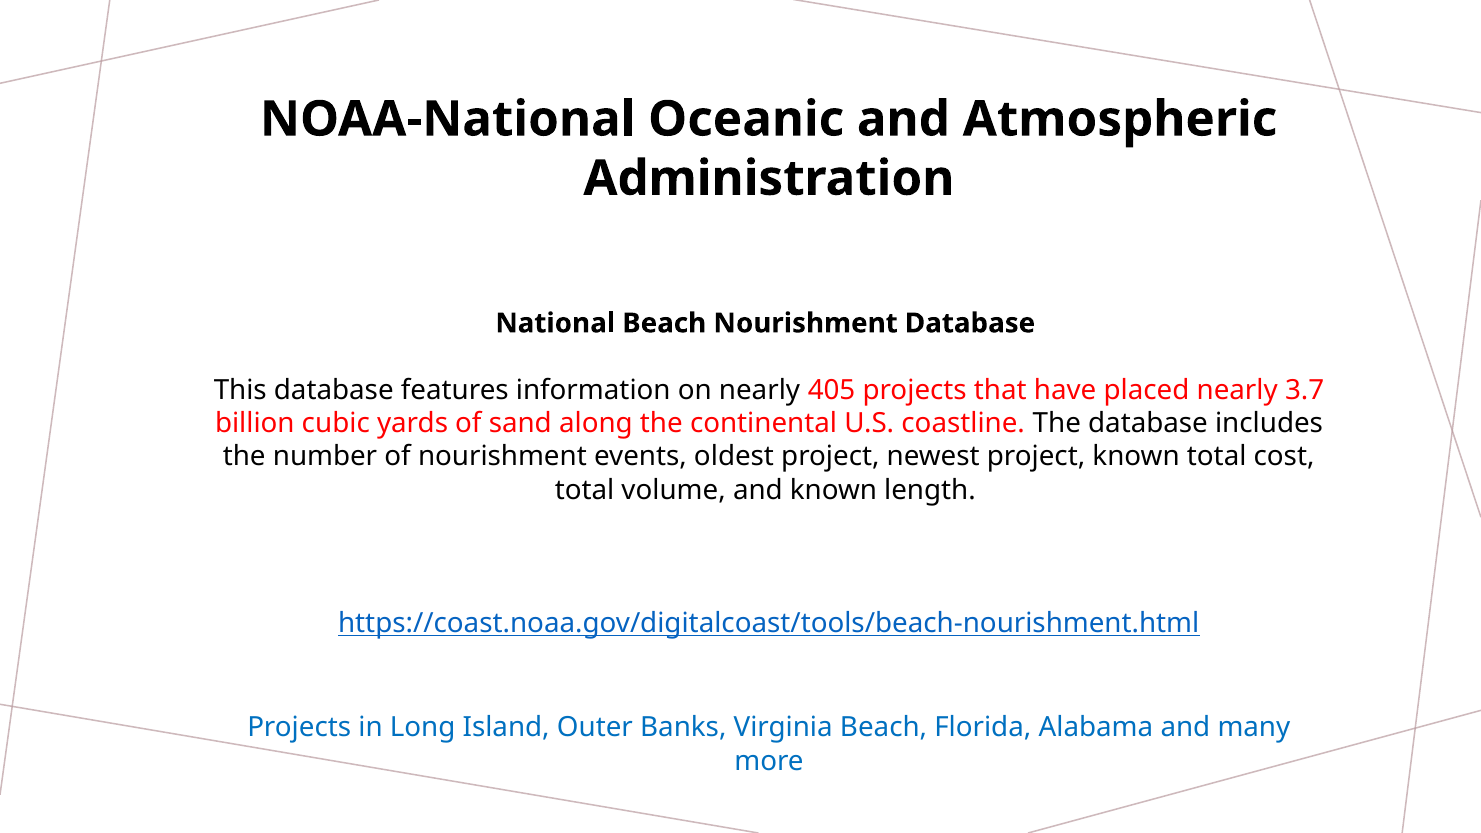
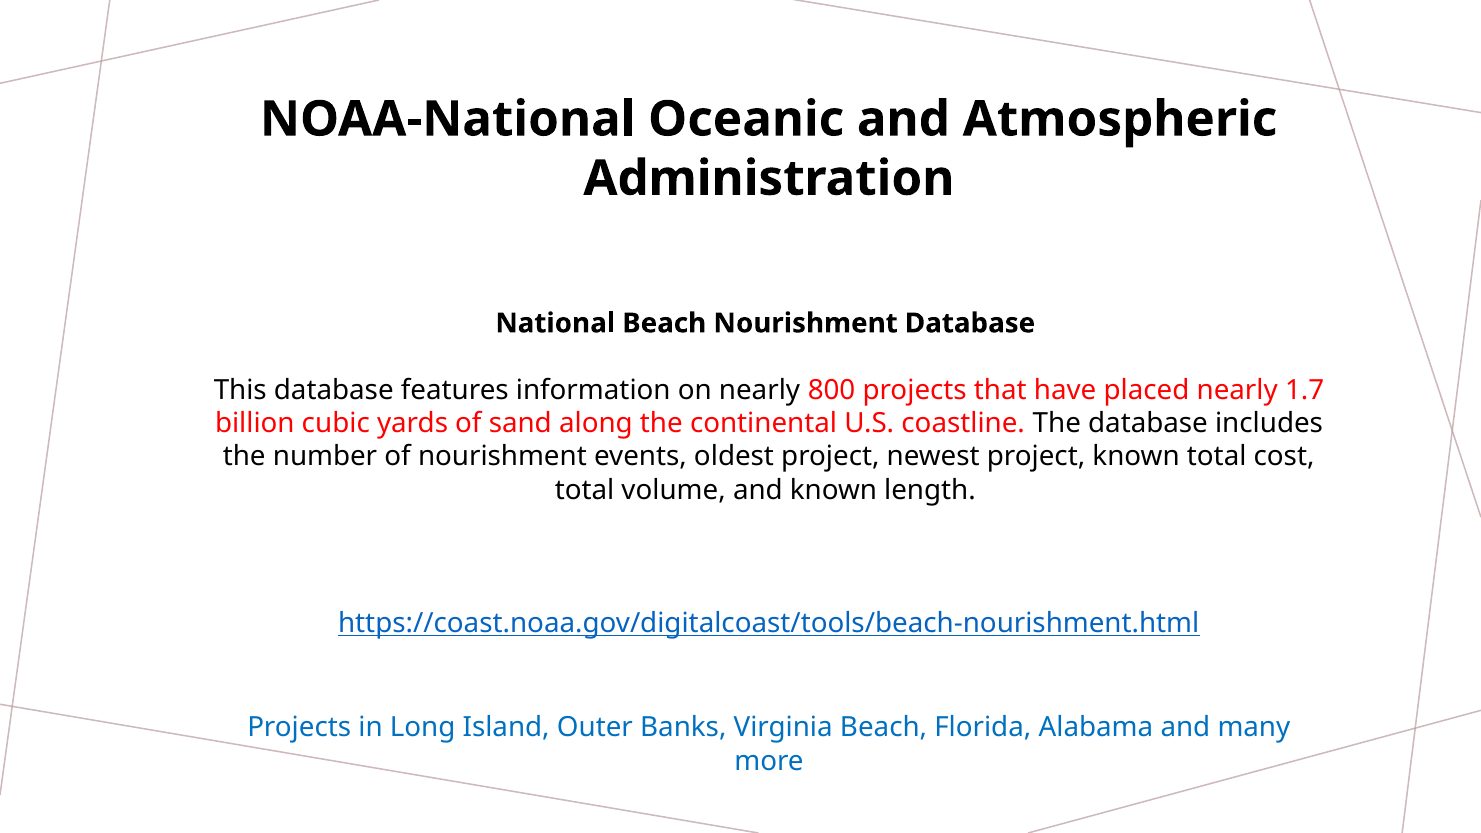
405: 405 -> 800 (832, 390)
3.7: 3.7 -> 1.7 (1305, 390)
